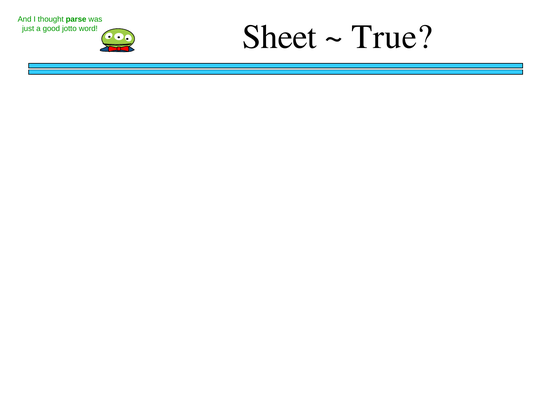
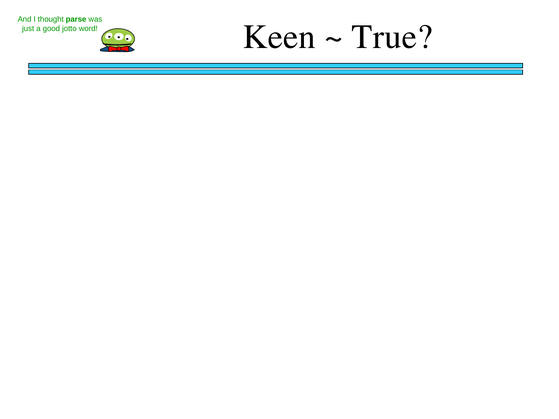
Sheet: Sheet -> Keen (279, 37)
